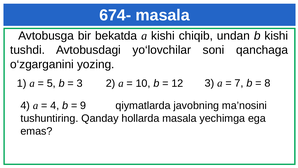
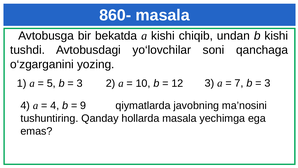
674-: 674- -> 860- (115, 15)
8: 8 -> 3 (267, 83)
